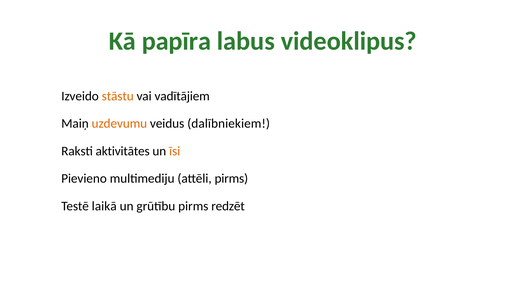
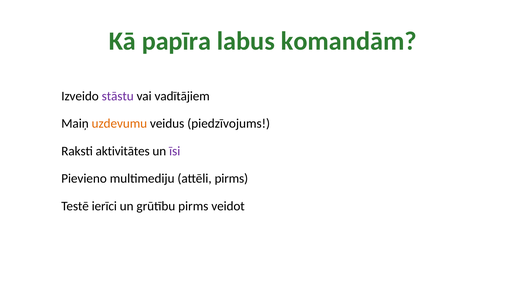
videoklipus: videoklipus -> komandām (349, 41)
stāstu colour: orange -> purple (118, 96)
dalībniekiem: dalībniekiem -> piedzīvojums (229, 124)
īsi colour: orange -> purple (175, 151)
laikā: laikā -> ierīci (104, 206)
redzēt: redzēt -> veidot (228, 206)
